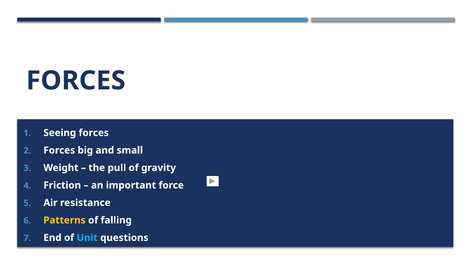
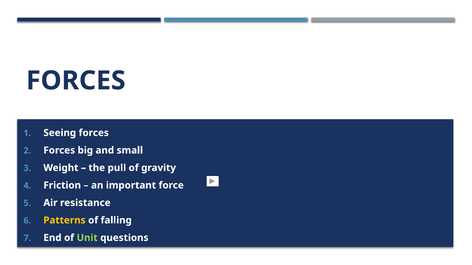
Unit colour: light blue -> light green (87, 238)
